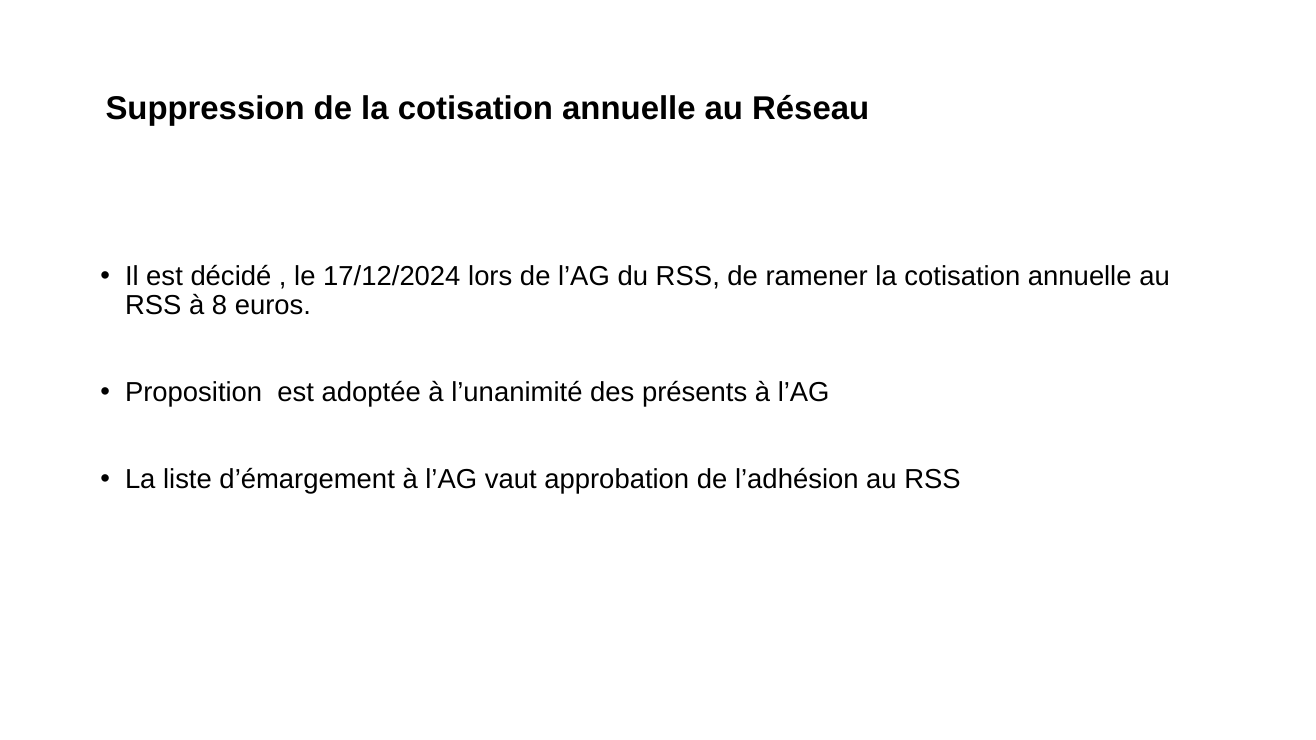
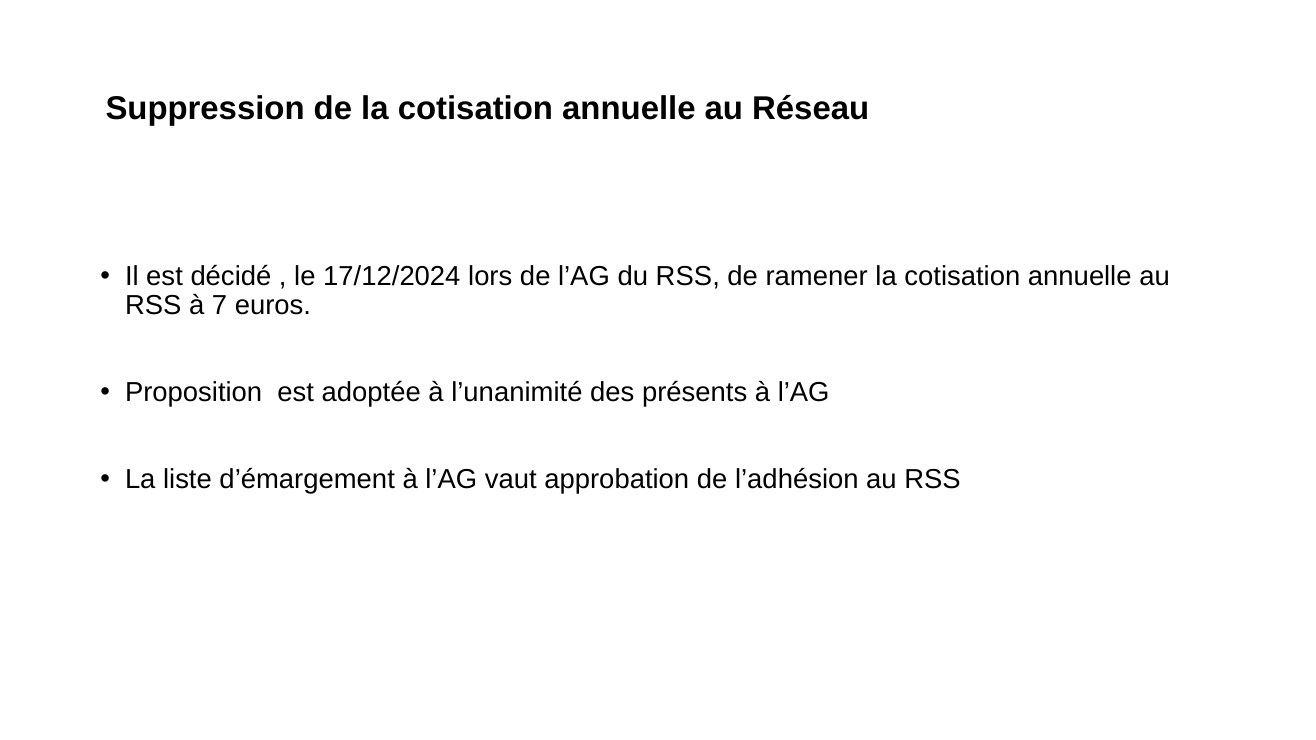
8: 8 -> 7 (220, 306)
